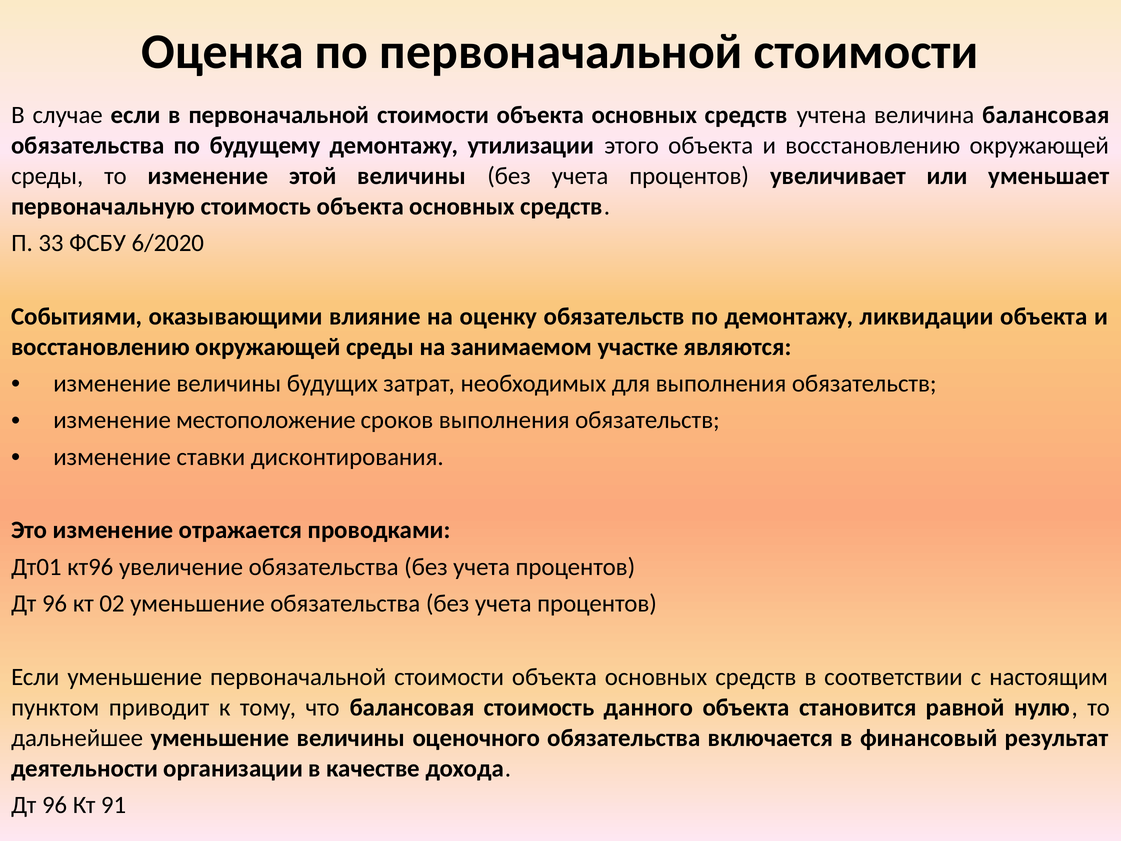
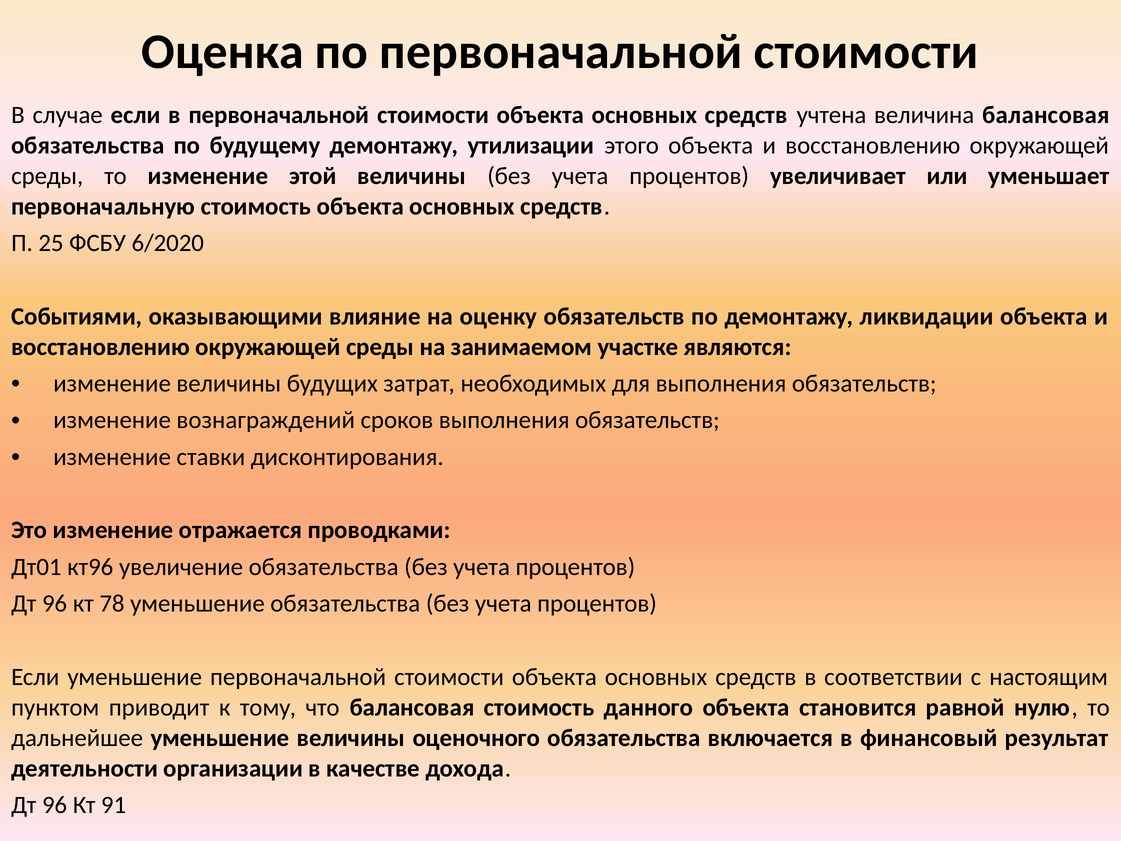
33: 33 -> 25 (51, 243)
местоположение: местоположение -> вознаграждений (266, 420)
02: 02 -> 78 (112, 603)
